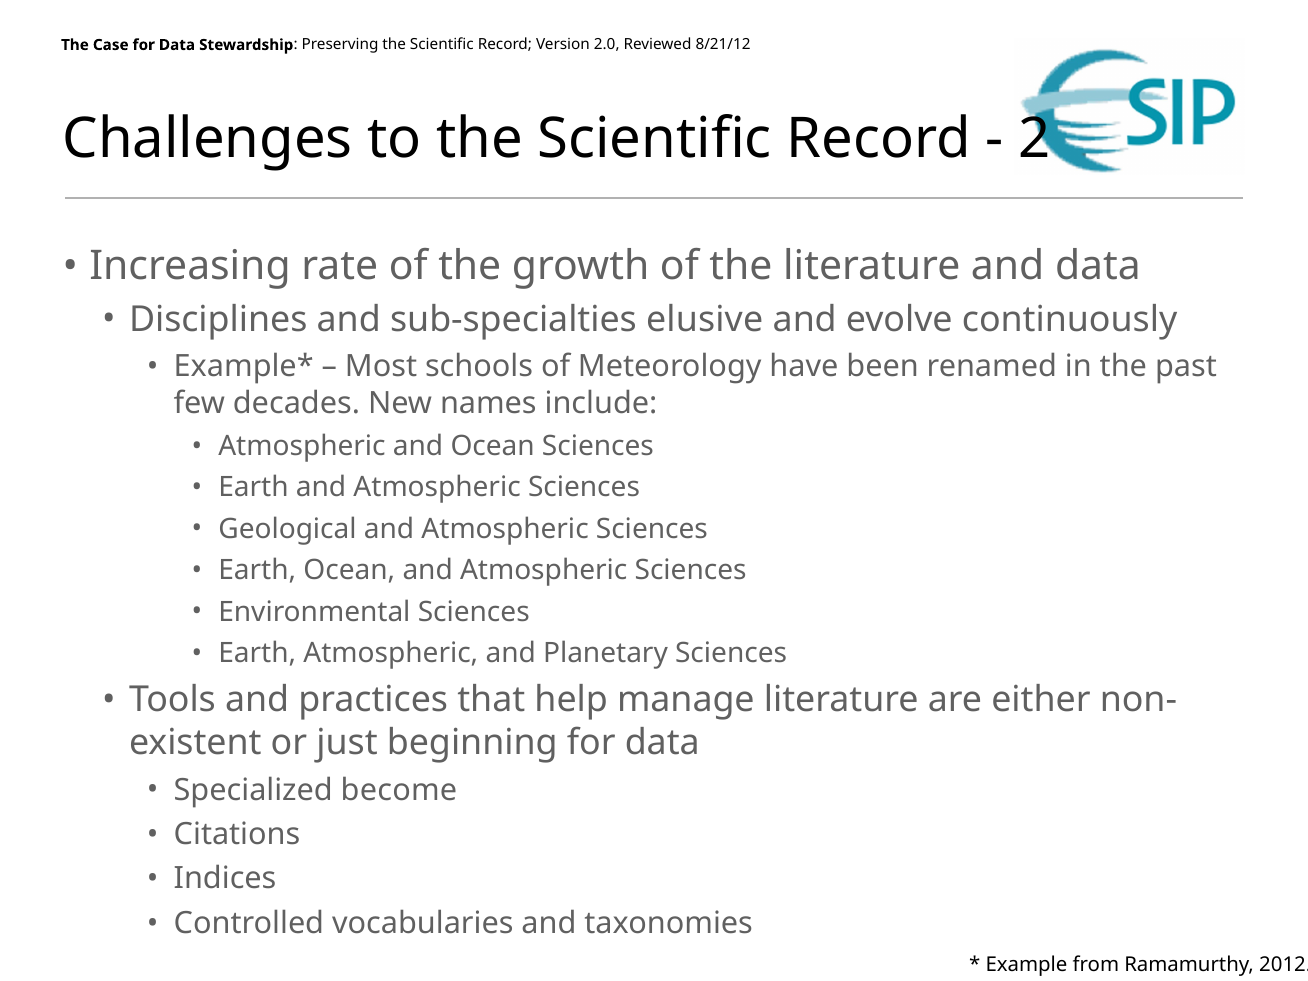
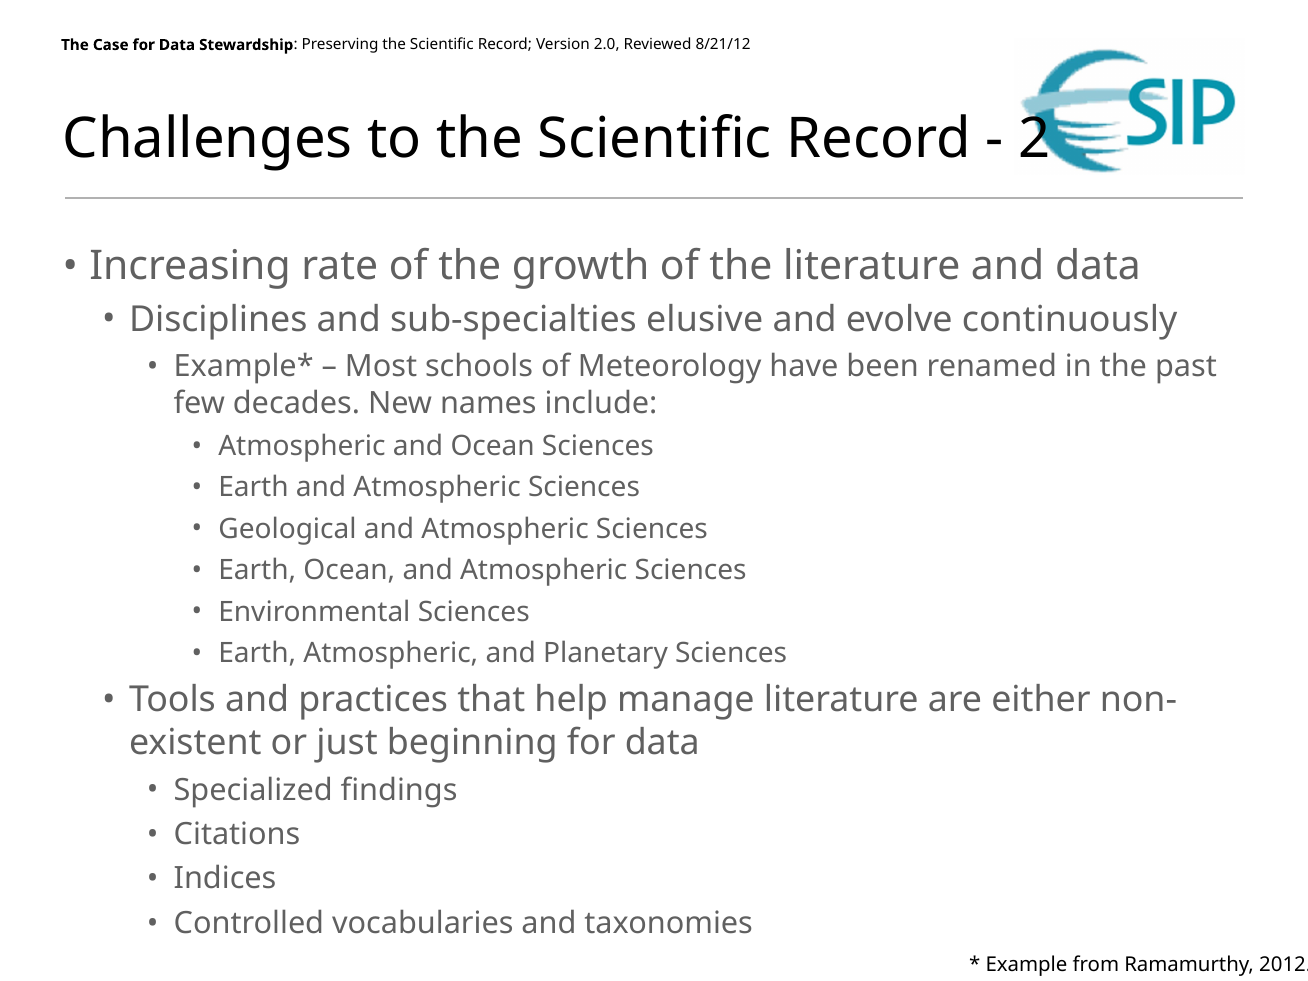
become: become -> findings (399, 790)
